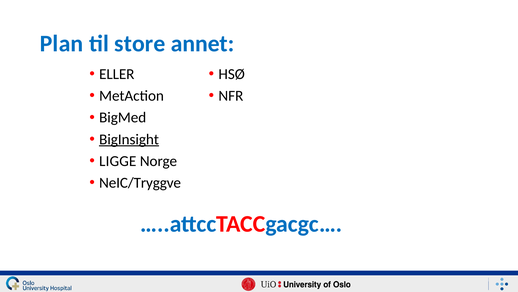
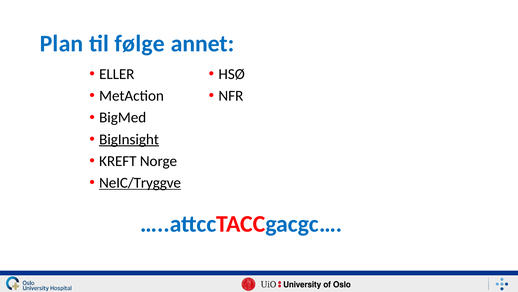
store: store -> følge (140, 44)
LIGGE: LIGGE -> KREFT (118, 161)
NeIC/Tryggve underline: none -> present (140, 182)
